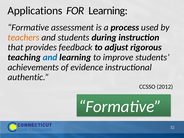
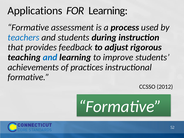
teachers colour: orange -> blue (24, 37)
evidence: evidence -> practices (87, 67)
authentic: authentic -> formative (29, 77)
